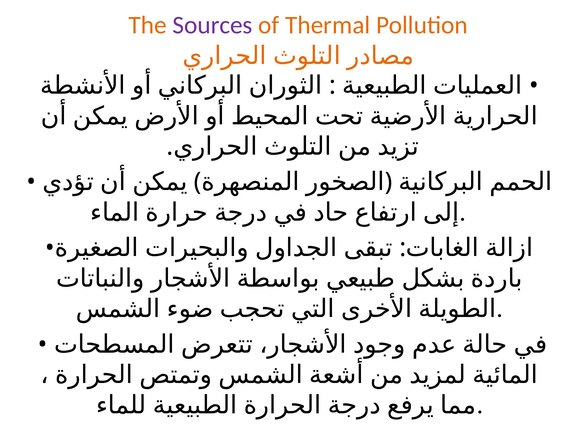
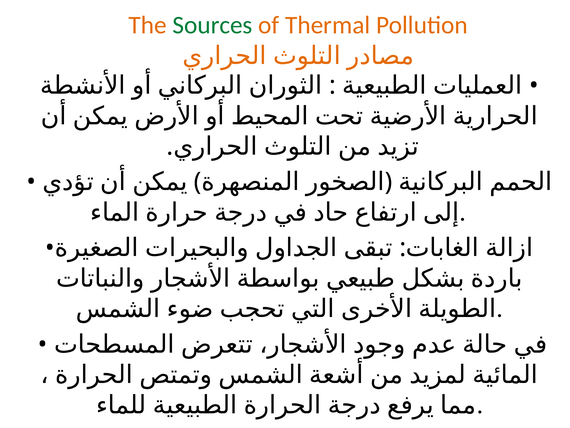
Sources colour: purple -> green (213, 25)
